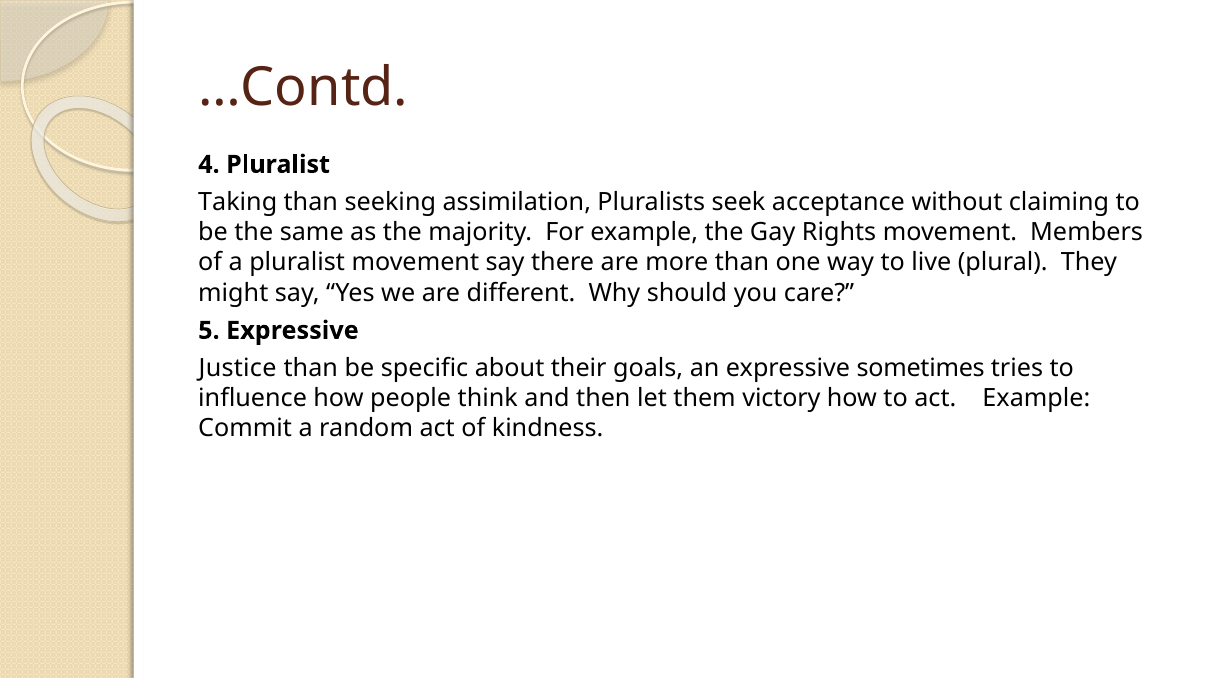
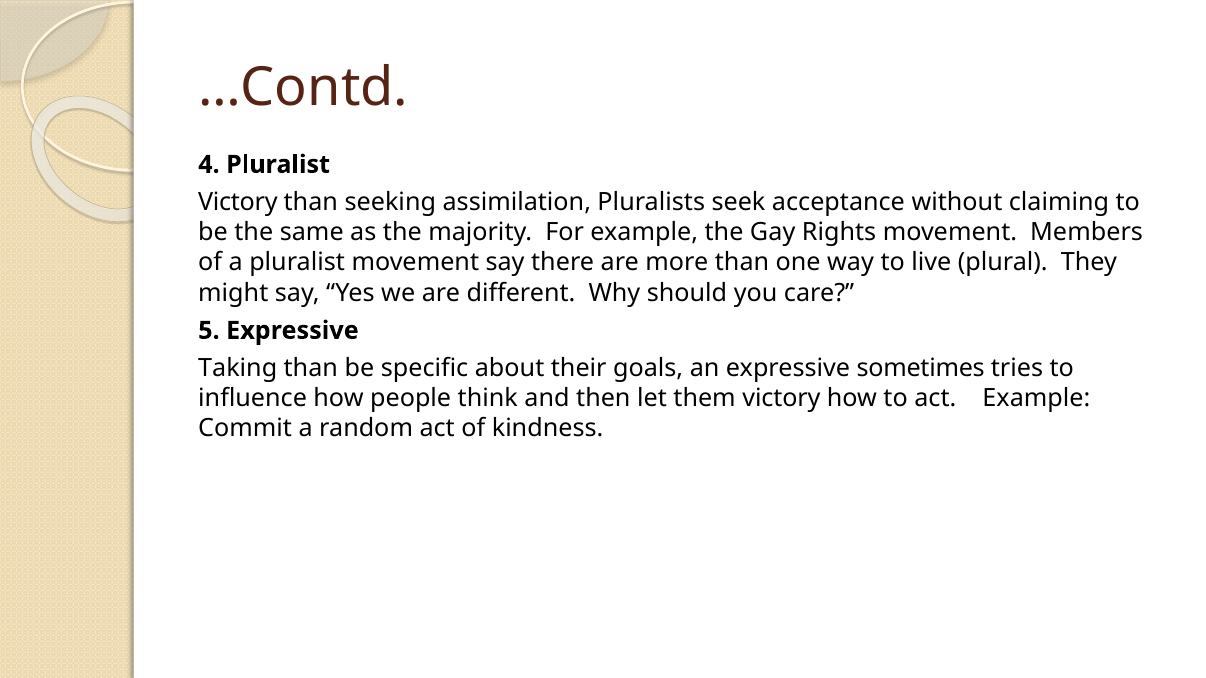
Taking: Taking -> Victory (238, 202)
Justice: Justice -> Taking (238, 368)
